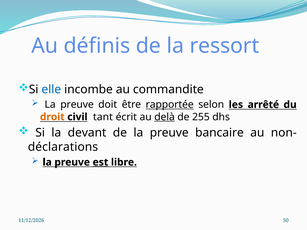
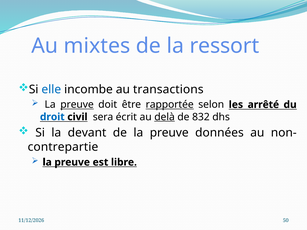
définis: définis -> mixtes (97, 46)
commandite: commandite -> transactions (168, 89)
preuve underline: none -> present (77, 105)
droit colour: orange -> blue (52, 117)
tant: tant -> sera (103, 117)
255: 255 -> 832 (201, 117)
bancaire: bancaire -> données (219, 133)
déclarations: déclarations -> contrepartie (63, 147)
est underline: present -> none (100, 162)
